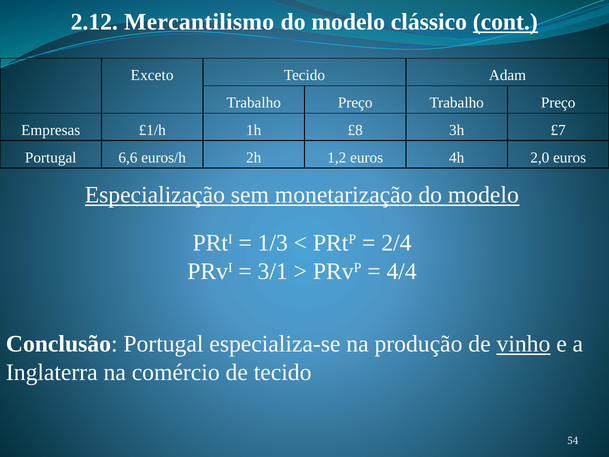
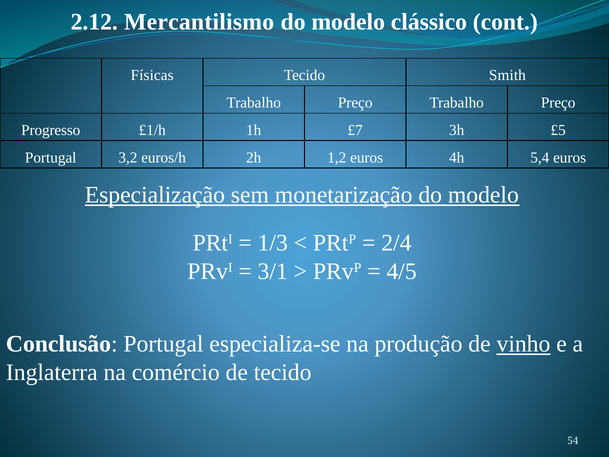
cont underline: present -> none (505, 22)
Exceto: Exceto -> Físicas (152, 75)
Adam: Adam -> Smith (507, 75)
Empresas: Empresas -> Progresso (51, 130)
£8: £8 -> £7 (355, 130)
£7: £7 -> £5 (558, 130)
6,6: 6,6 -> 3,2 (128, 158)
2,0: 2,0 -> 5,4 (540, 158)
4/4: 4/4 -> 4/5 (402, 271)
